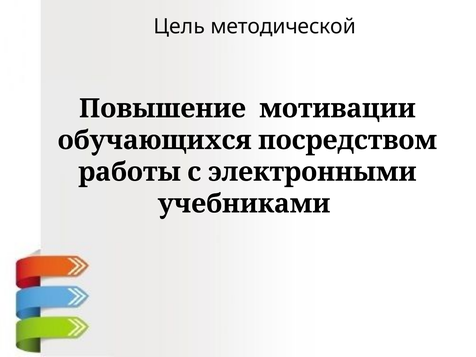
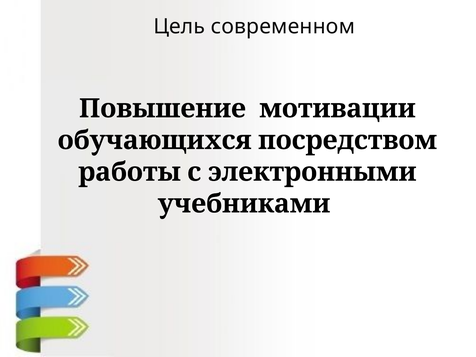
методической: методической -> современном (283, 26)
